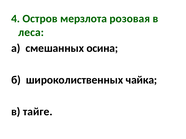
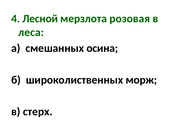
Остров: Остров -> Лесной (40, 19)
чайка: чайка -> морж (141, 80)
тайге: тайге -> стерх (38, 112)
